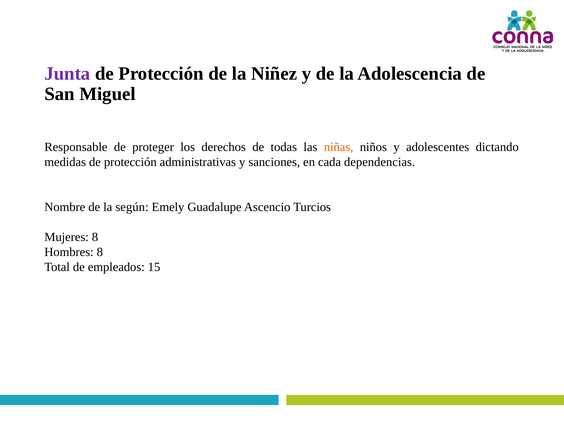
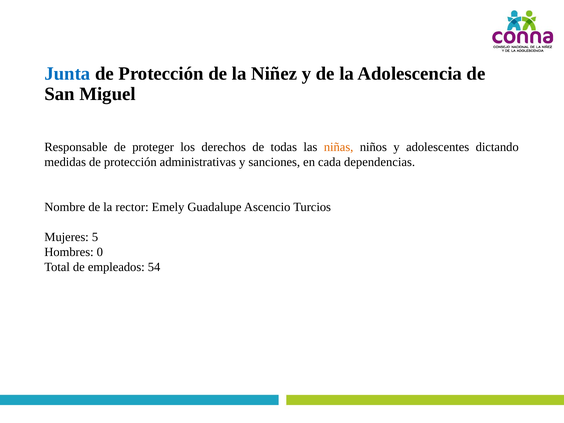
Junta colour: purple -> blue (67, 74)
según: según -> rector (132, 207)
Mujeres 8: 8 -> 5 (95, 237)
Hombres 8: 8 -> 0 (100, 252)
15: 15 -> 54 (154, 267)
